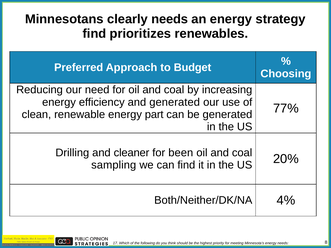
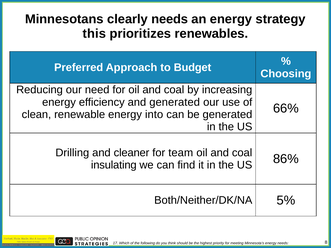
find: find -> this (94, 34)
77%: 77% -> 66% (286, 108)
part: part -> into (154, 115)
been: been -> team (181, 153)
sampling: sampling -> insulating (114, 165)
20%: 20% -> 86% (286, 159)
4%: 4% -> 5% (286, 201)
